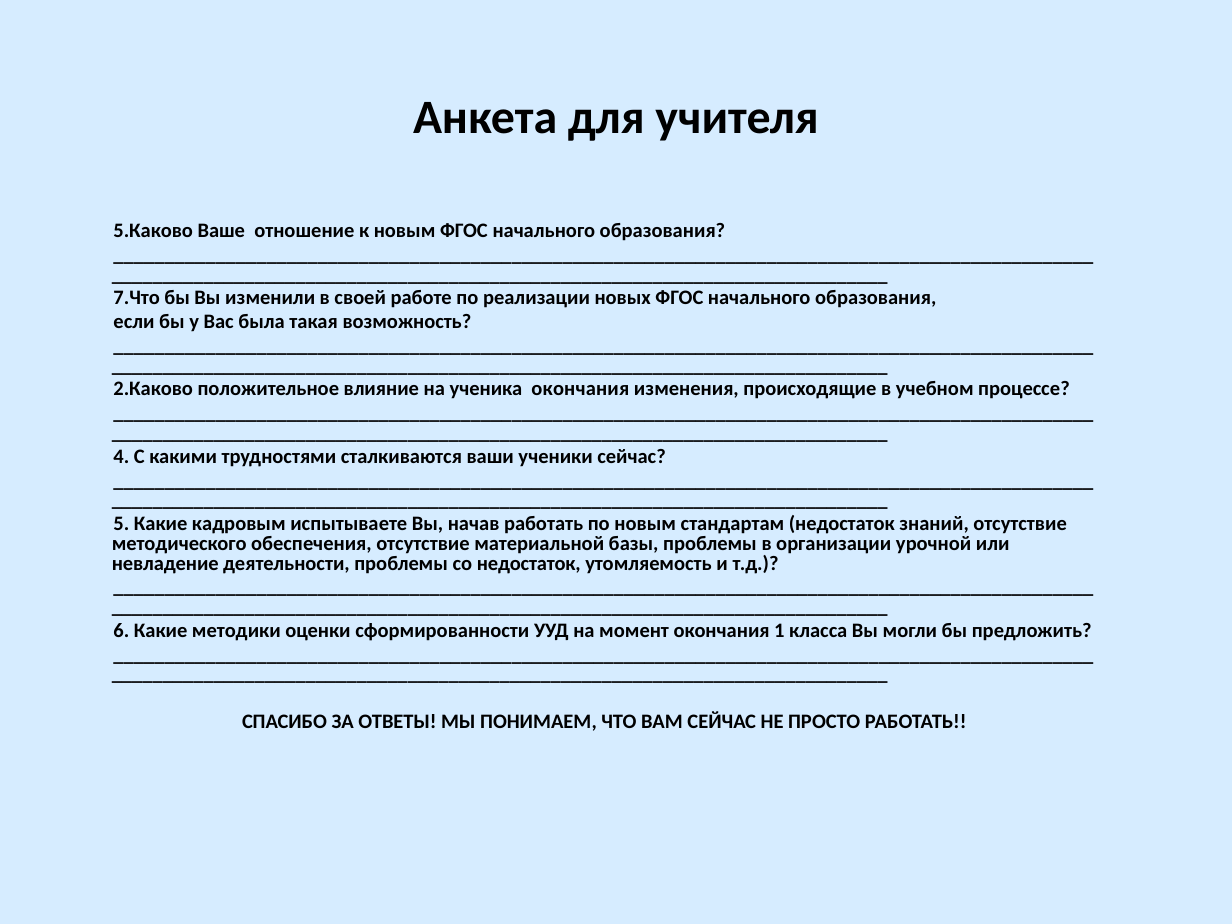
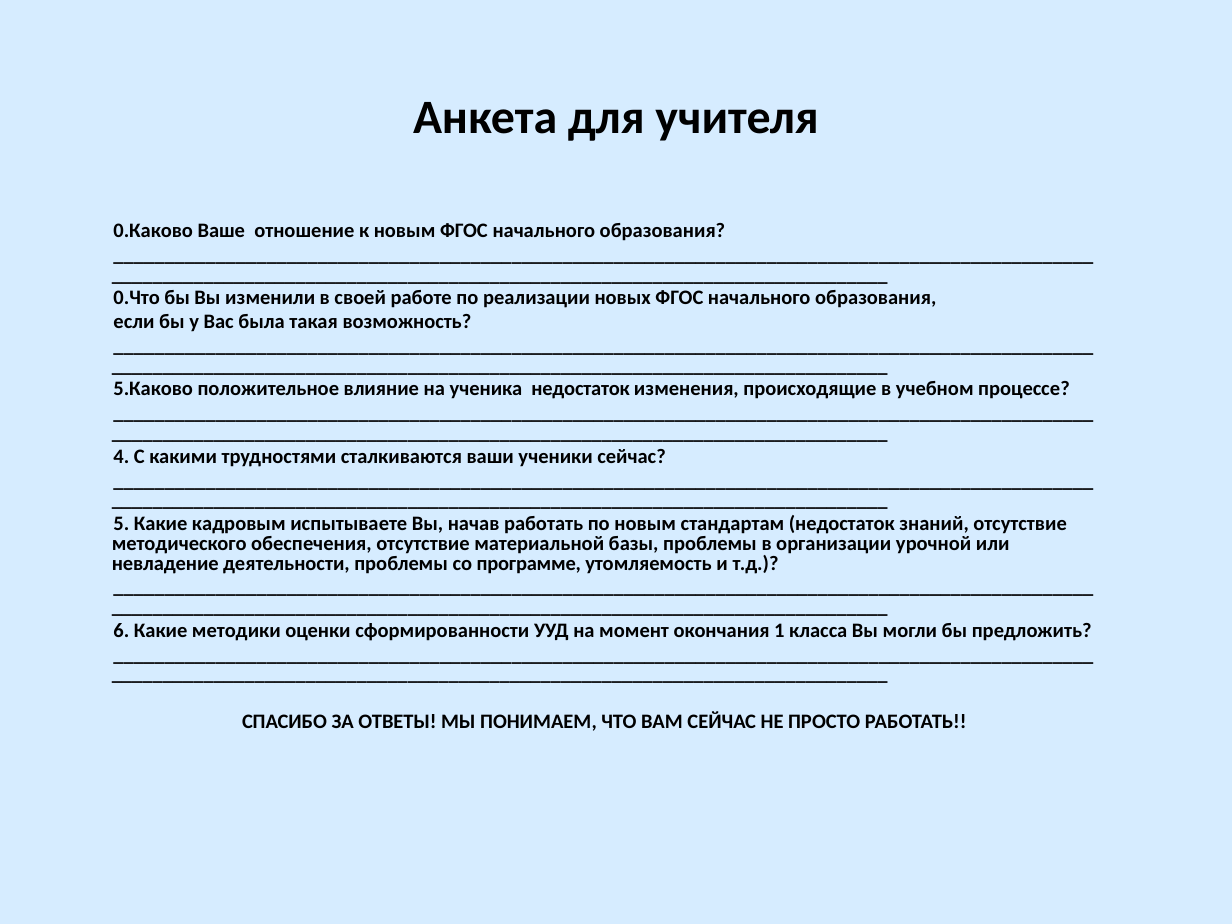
5.Каково: 5.Каково -> 0.Каково (153, 231)
7.Что: 7.Что -> 0.Что (137, 298)
2.Каково: 2.Каково -> 5.Каково (153, 389)
ученика окончания: окончания -> недостаток (581, 389)
со недостаток: недостаток -> программе (529, 563)
